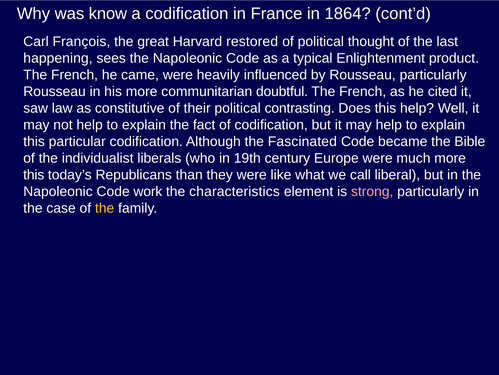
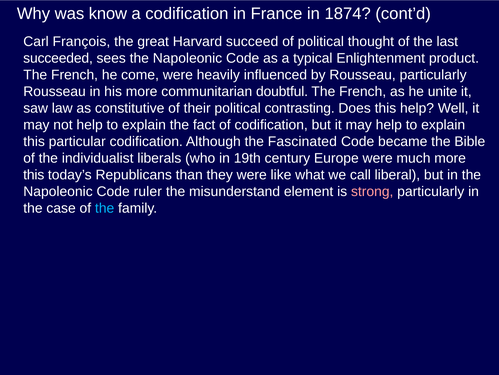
1864: 1864 -> 1874 (348, 14)
restored: restored -> succeed (252, 42)
happening: happening -> succeeded (58, 58)
came: came -> come (140, 75)
cited: cited -> unite (443, 91)
work: work -> ruler (148, 191)
characteristics: characteristics -> misunderstand (235, 191)
the colour: yellow -> light blue (105, 208)
